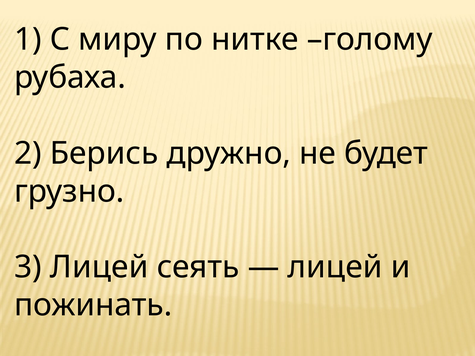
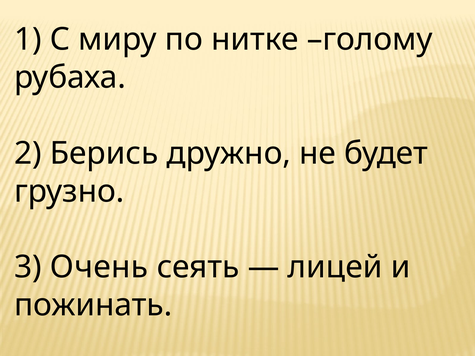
3 Лицей: Лицей -> Очень (99, 267)
